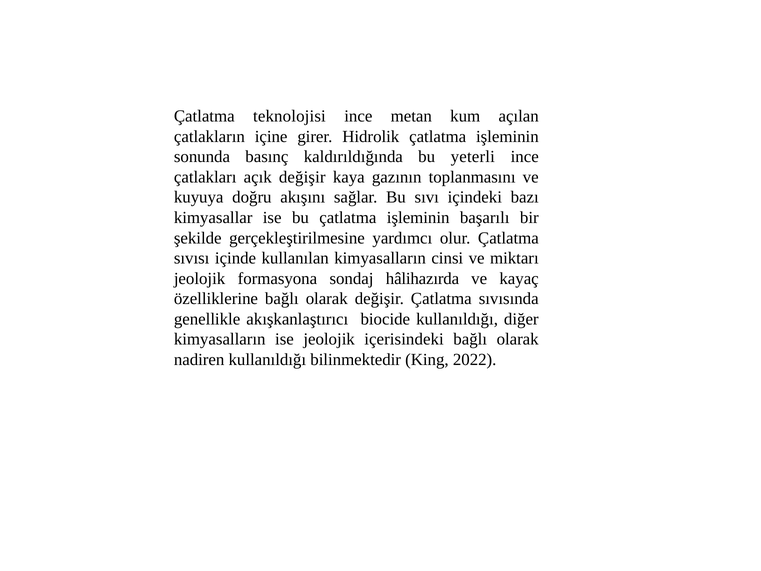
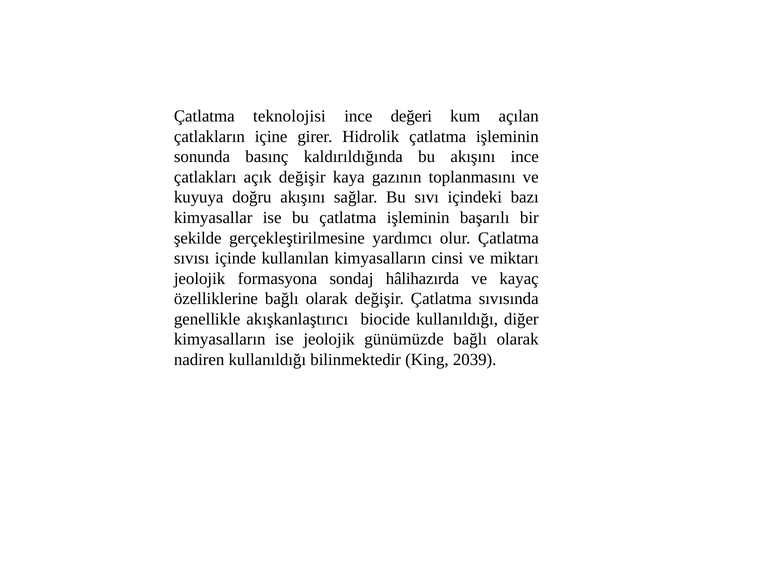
metan: metan -> değeri (411, 116)
bu yeterli: yeterli -> akışını (473, 157)
içerisindeki: içerisindeki -> günümüzde (404, 339)
2022: 2022 -> 2039 (475, 360)
